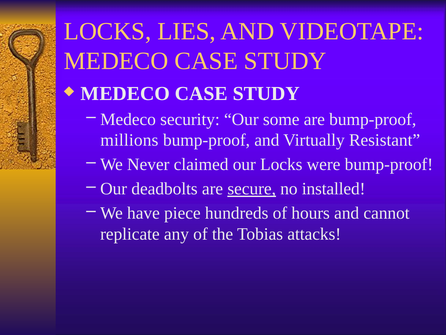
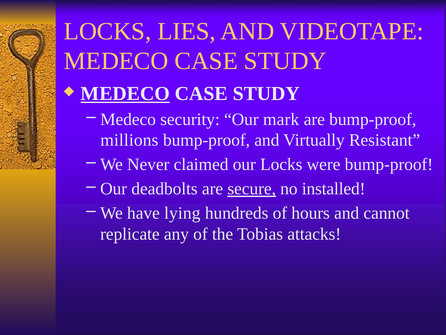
MEDECO underline: none -> present (125, 94)
some: some -> mark (281, 119)
piece: piece -> lying (182, 213)
